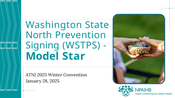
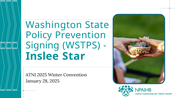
North: North -> Policy (39, 35)
Model: Model -> Inslee (42, 56)
